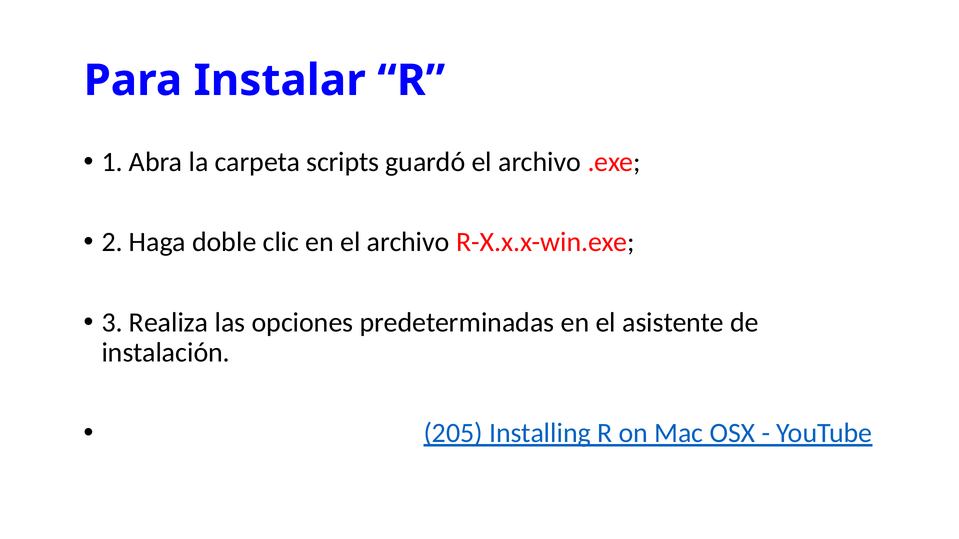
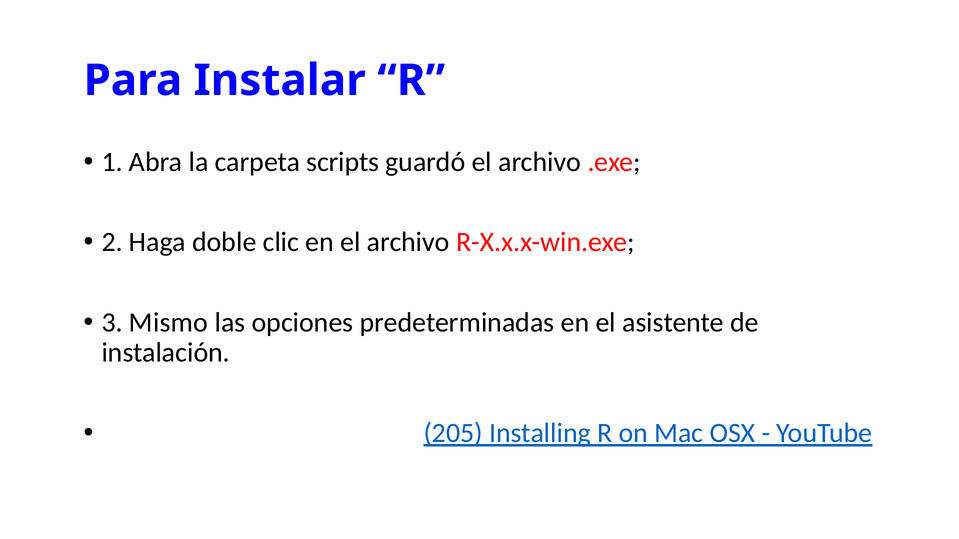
Realiza: Realiza -> Mismo (169, 323)
